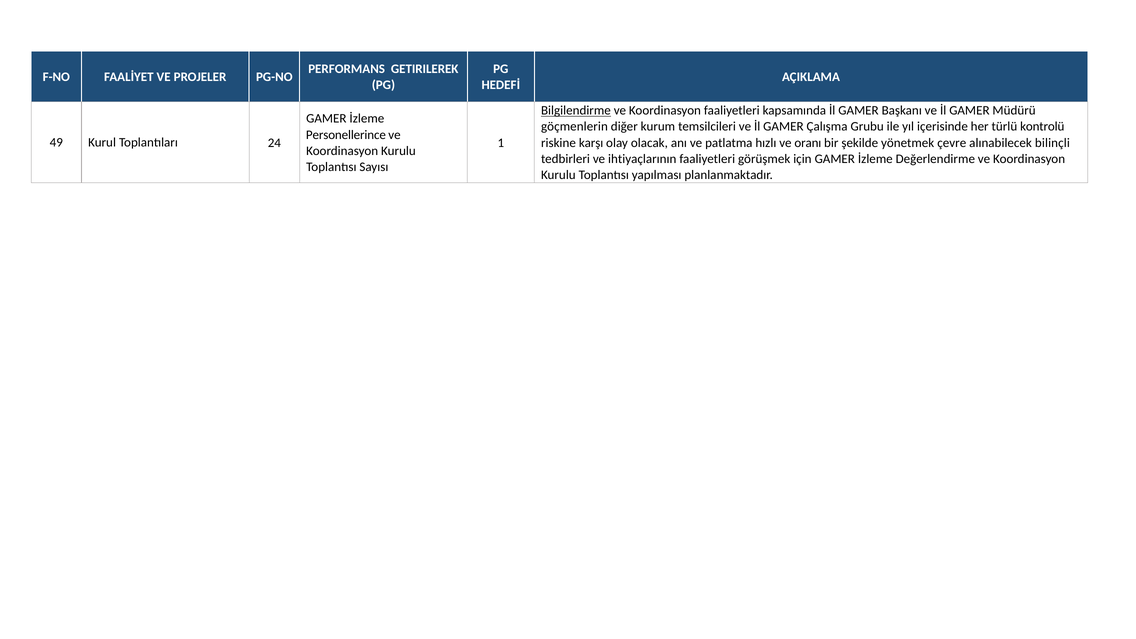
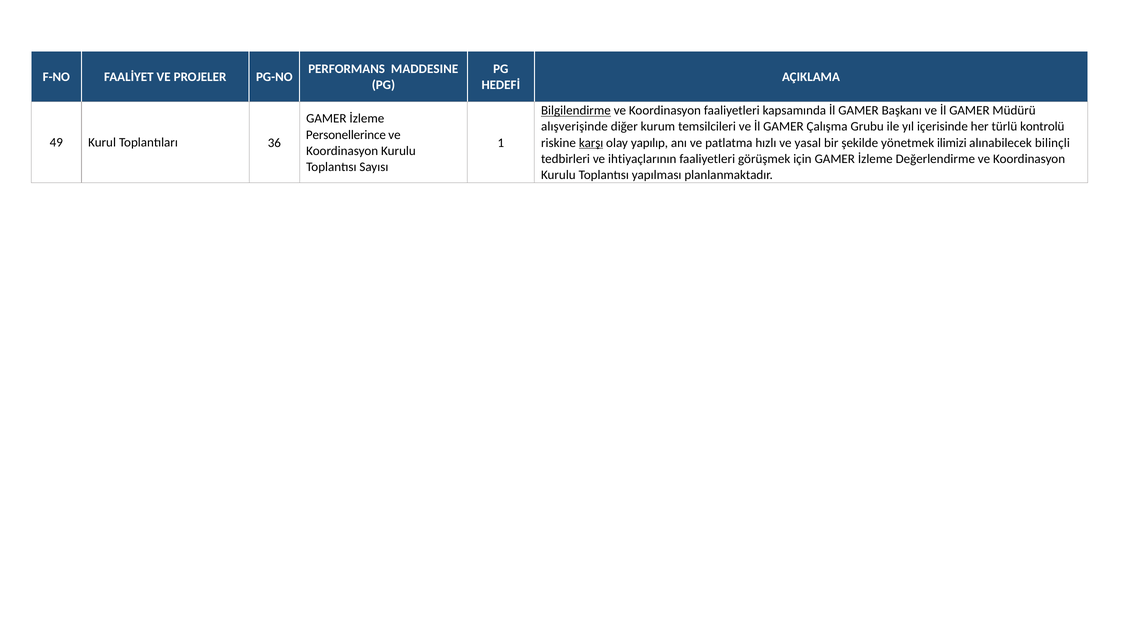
GETIRILEREK: GETIRILEREK -> MADDESINE (425, 69)
göçmenlerin: göçmenlerin -> alışverişinde (574, 127)
24: 24 -> 36 (274, 143)
karşı underline: none -> present (591, 143)
olacak: olacak -> yapılıp (649, 143)
oranı: oranı -> yasal (808, 143)
çevre: çevre -> ilimizi (952, 143)
